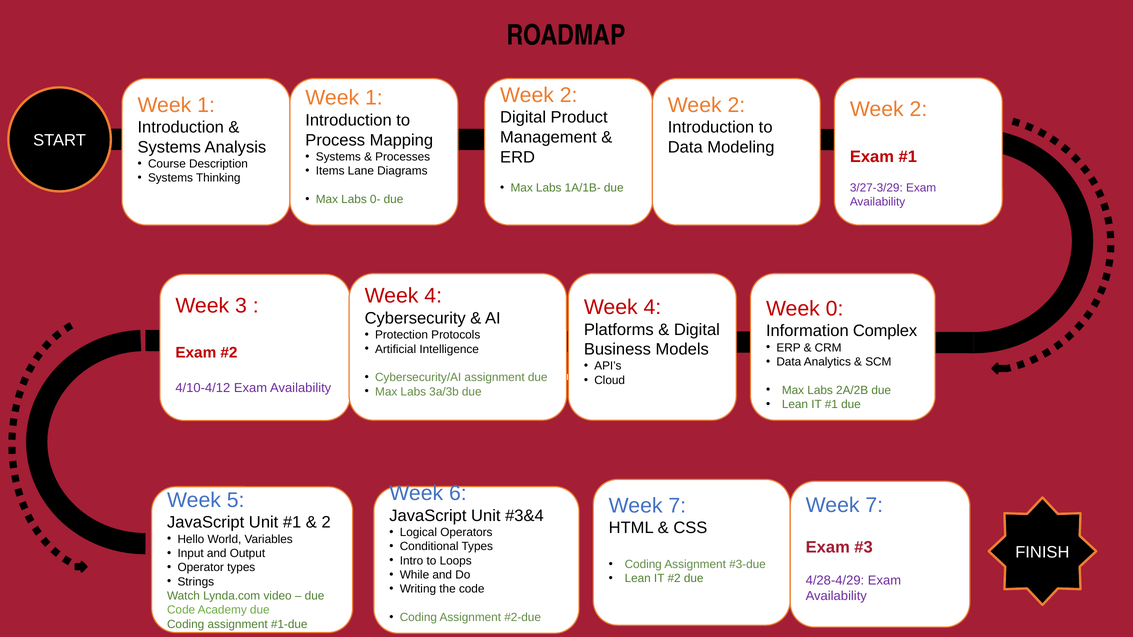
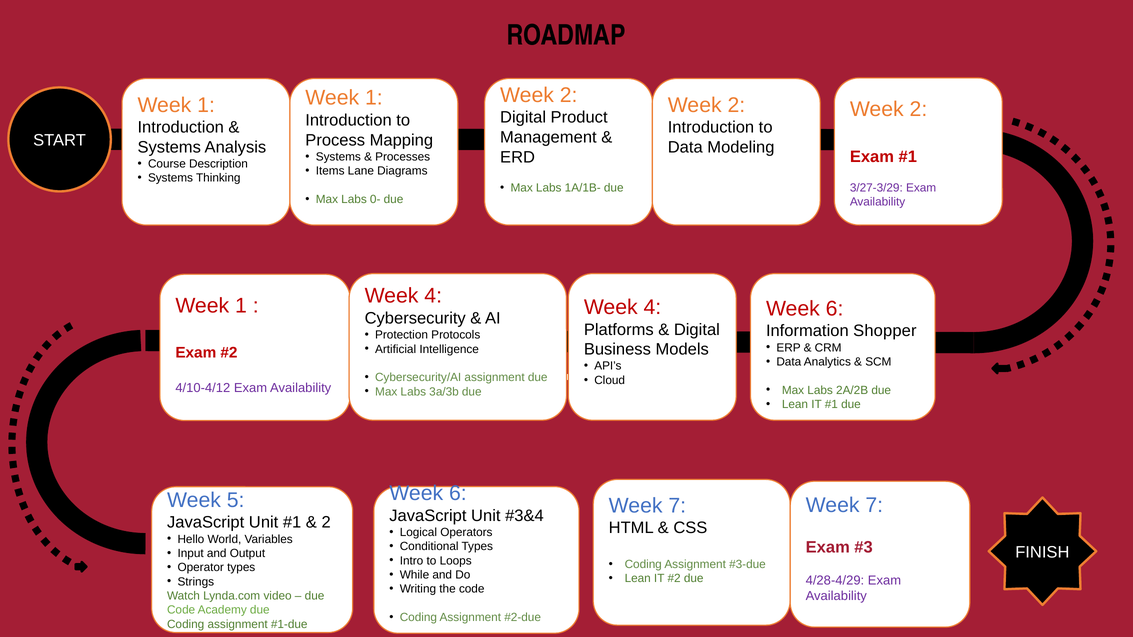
3: 3 -> 1 (241, 306)
0: 0 -> 6 (835, 309)
Complex: Complex -> Shopper (885, 331)
